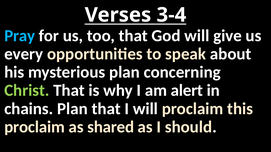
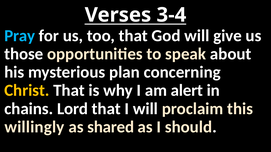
every: every -> those (24, 54)
Christ colour: light green -> yellow (27, 91)
chains Plan: Plan -> Lord (73, 109)
proclaim: proclaim -> willingly (34, 127)
